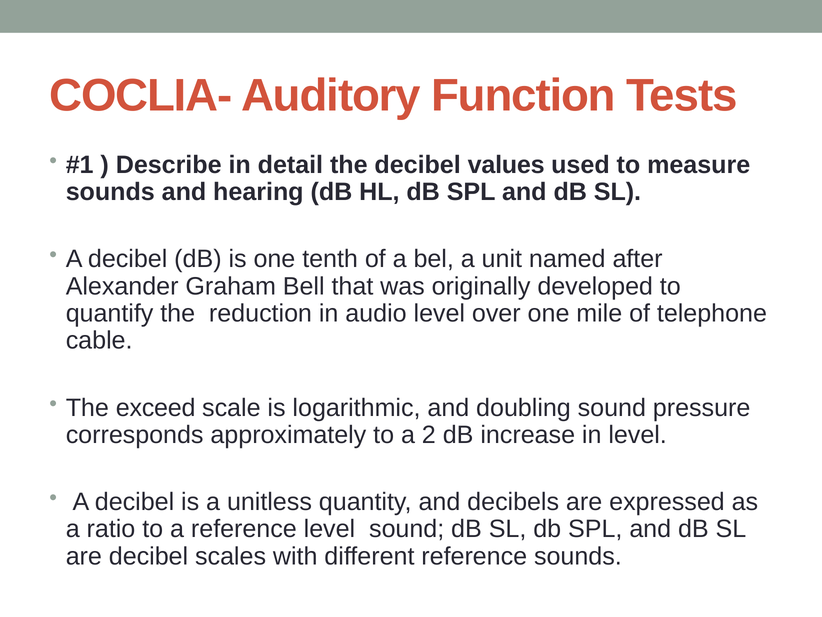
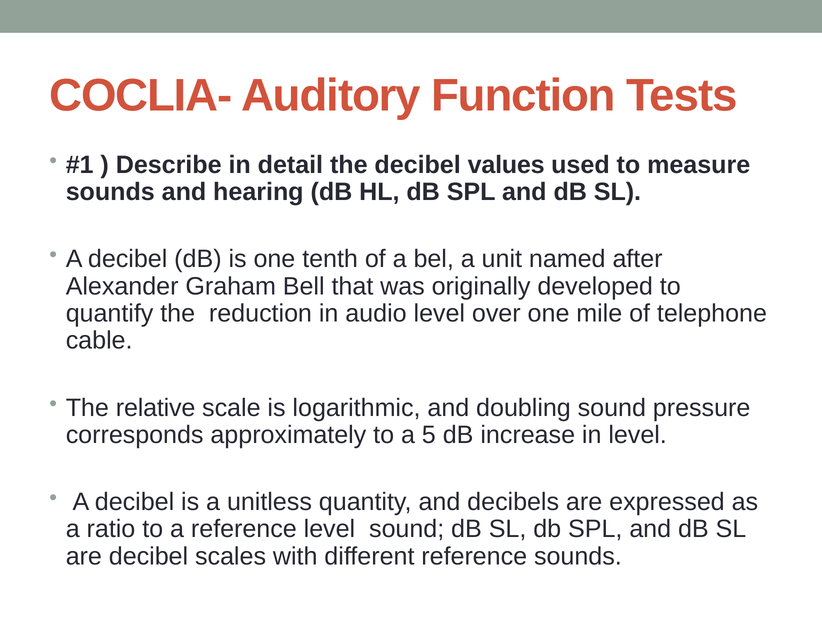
exceed: exceed -> relative (156, 407)
2: 2 -> 5 (429, 435)
